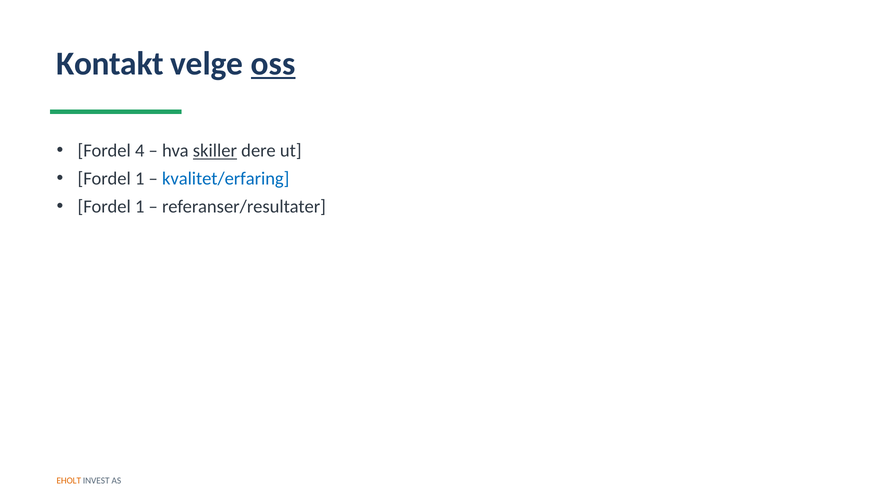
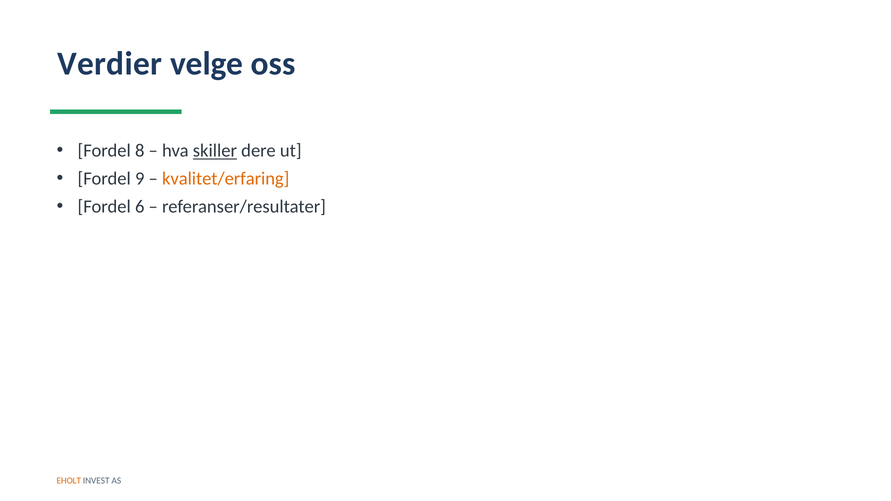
Kontakt: Kontakt -> Verdier (110, 64)
oss underline: present -> none (273, 64)
4: 4 -> 8 (140, 151)
1: 1 -> 9 (140, 179)
kvalitet/erfaring colour: blue -> orange (226, 179)
1: 1 -> 6 (140, 207)
